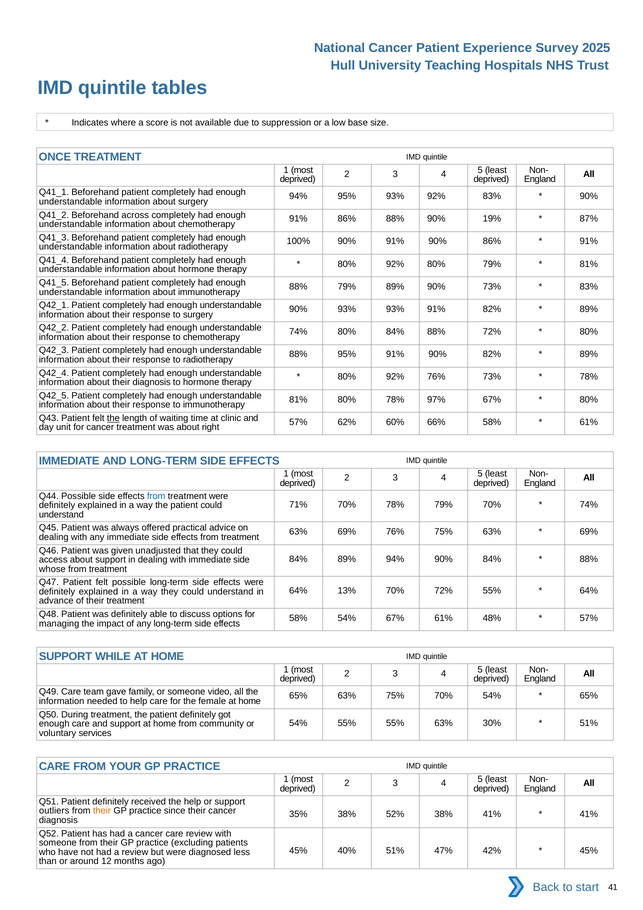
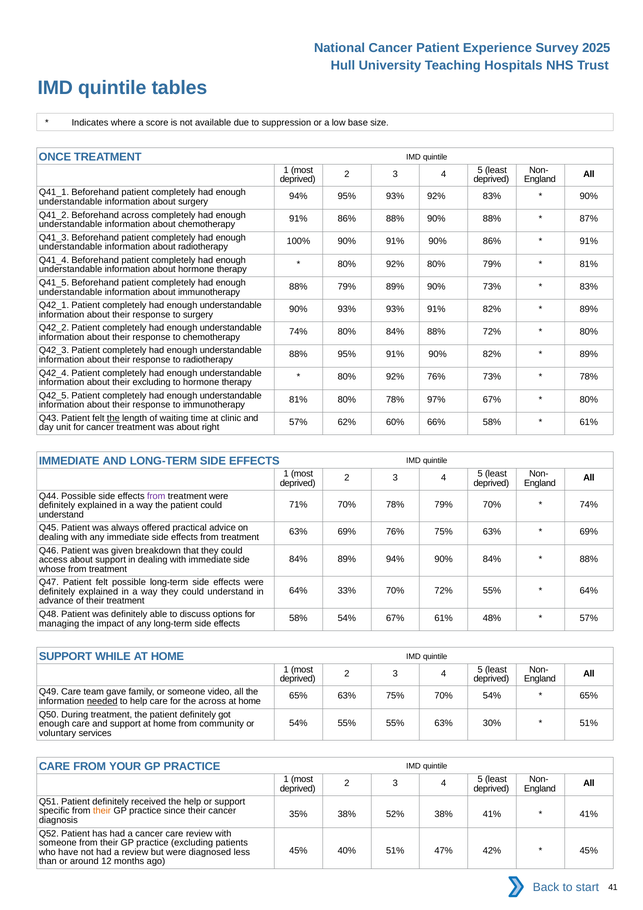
90% 19%: 19% -> 88% (492, 219)
their diagnosis: diagnosis -> excluding (152, 382)
from colour: blue -> purple (156, 496)
unadjusted: unadjusted -> breakdown (158, 550)
13%: 13% -> 33% (347, 591)
needed underline: none -> present (102, 701)
the female: female -> across (212, 701)
outliers: outliers -> specific (54, 811)
